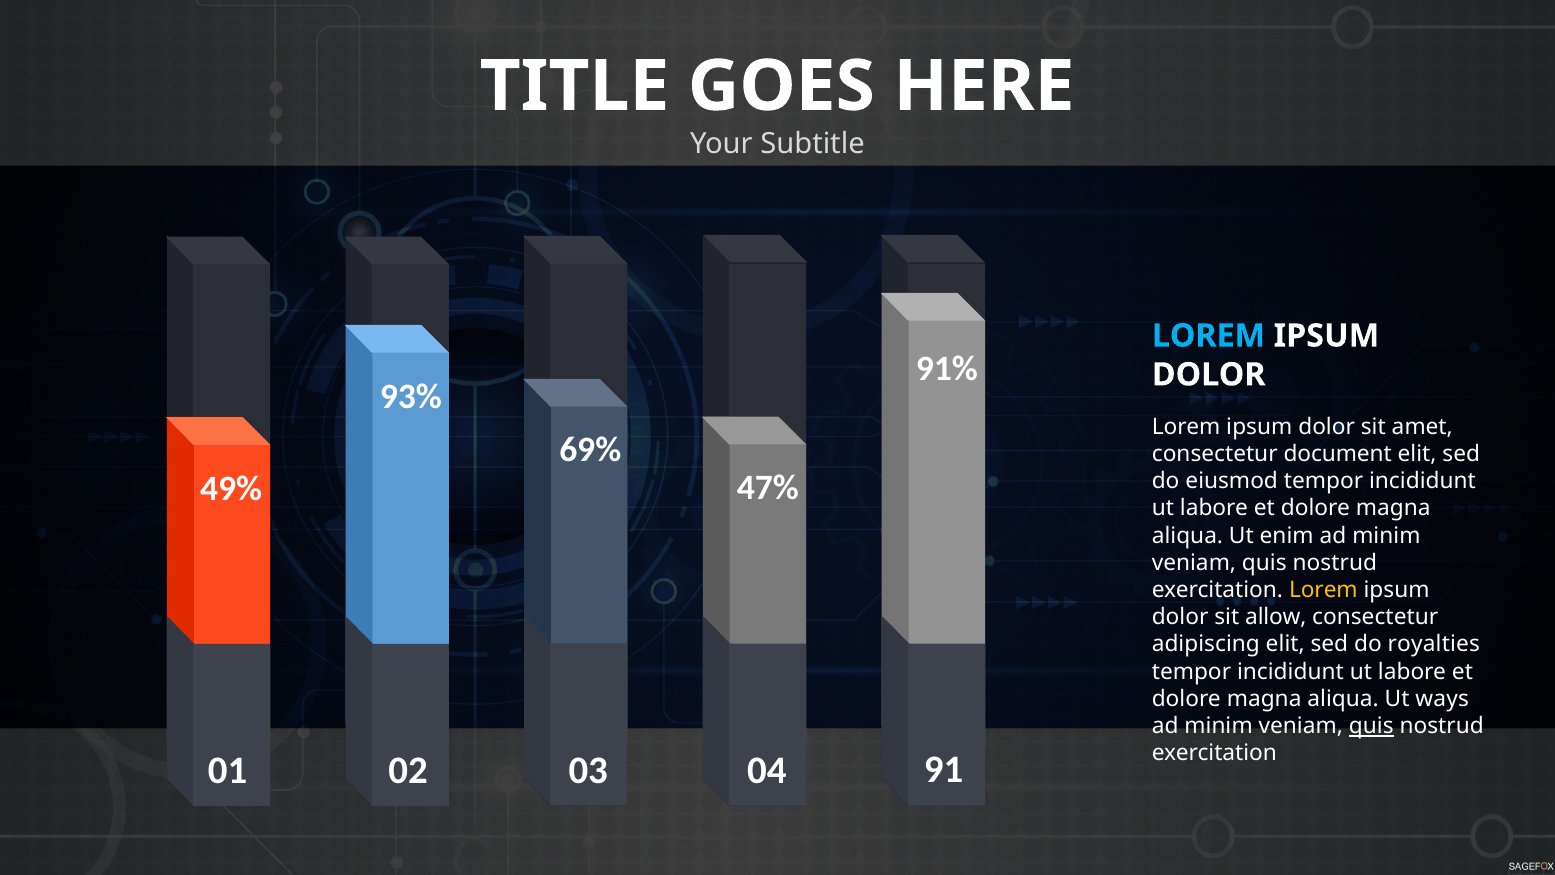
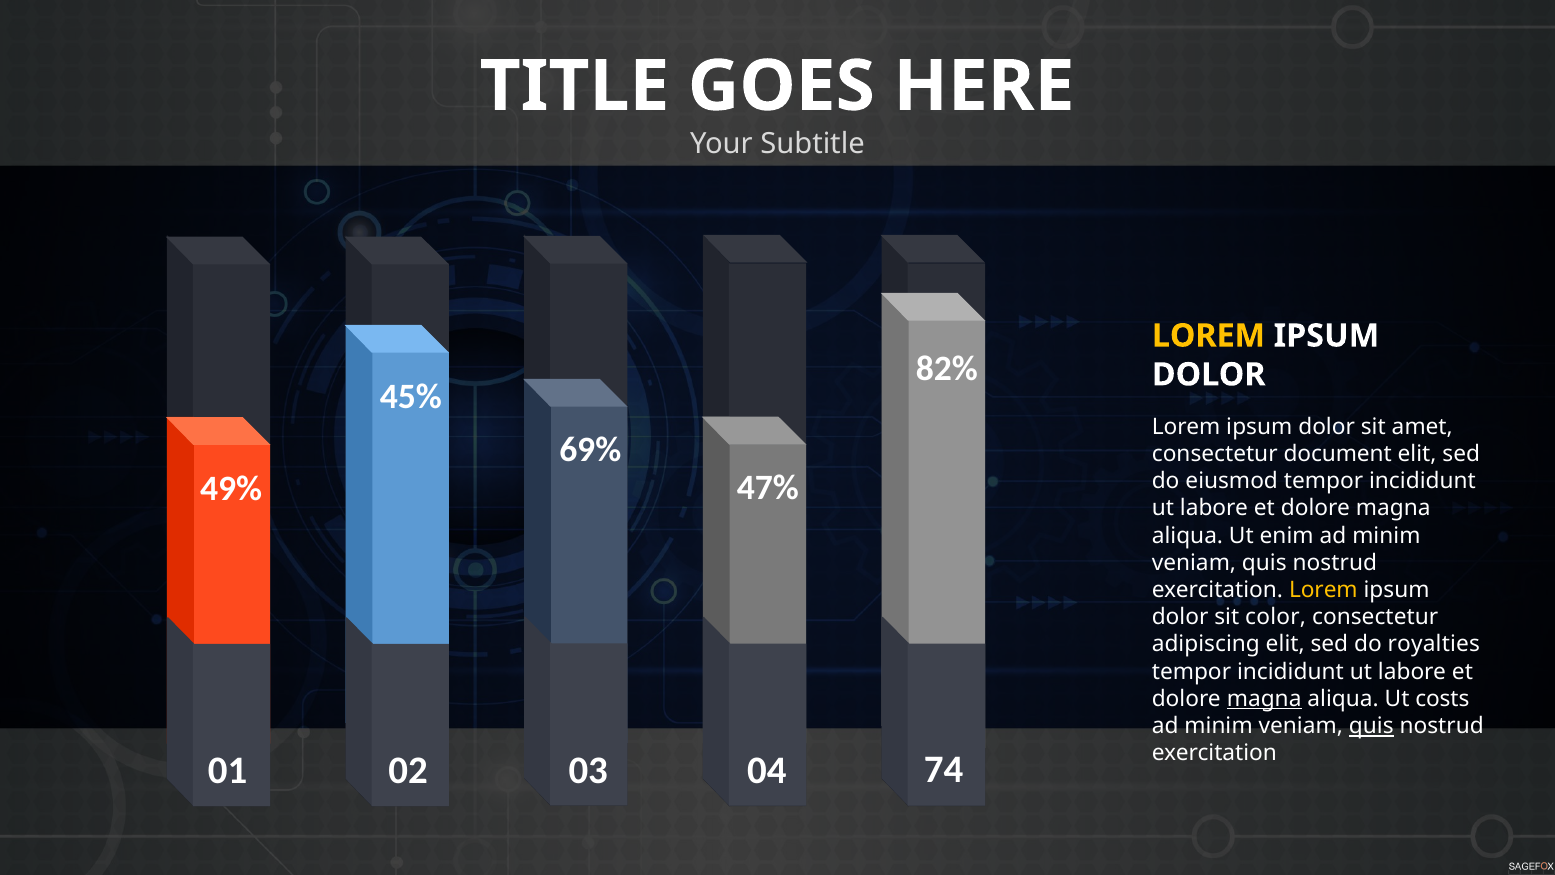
LOREM colour: light blue -> yellow (1208, 336)
91%: 91% -> 82% (947, 368)
93%: 93% -> 45% (411, 396)
allow: allow -> color (1276, 617)
magna underline: none -> present (1264, 699)
ways: ways -> costs (1442, 699)
91: 91 -> 74 (944, 770)
